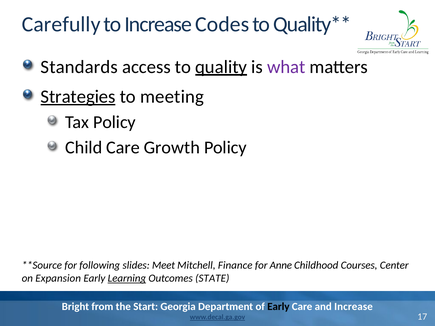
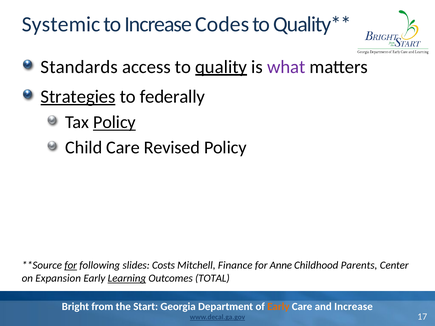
Carefully: Carefully -> Systemic (61, 24)
meeting: meeting -> federally (172, 97)
Policy underline: none -> present (114, 122)
Growth: Growth -> Revised (172, 148)
for underline: none -> present (71, 265)
Meet: Meet -> Costs (163, 265)
Courses: Courses -> Parents (359, 265)
STATE: STATE -> TOTAL (212, 278)
Early colour: black -> orange (278, 307)
